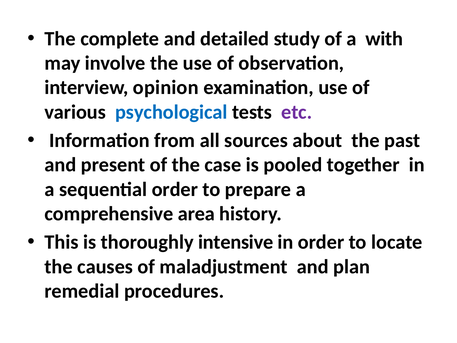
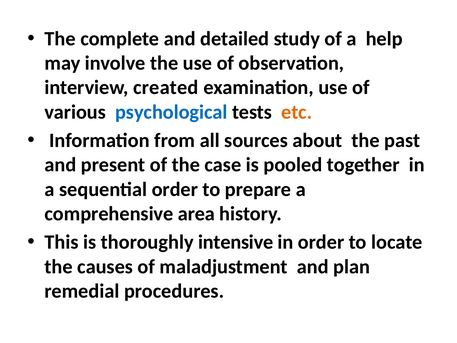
with: with -> help (384, 39)
opinion: opinion -> created (166, 88)
etc colour: purple -> orange (297, 112)
